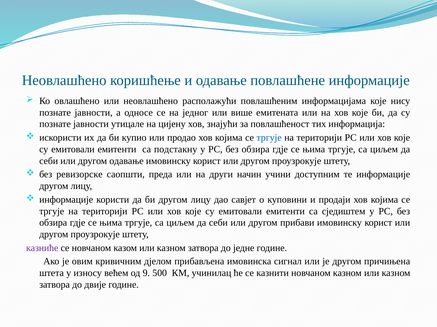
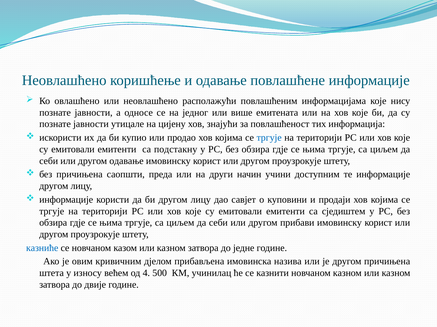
без ревизорске: ревизорске -> причињена (79, 175)
казниће colour: purple -> blue (42, 248)
сигнал: сигнал -> назива (288, 262)
9: 9 -> 4 (146, 274)
